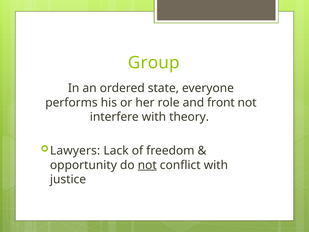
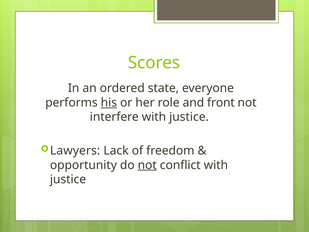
Group: Group -> Scores (154, 63)
his underline: none -> present (109, 102)
interfere with theory: theory -> justice (189, 117)
